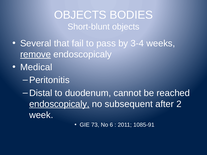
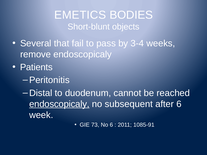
OBJECTS: OBJECTS -> EMETICS (80, 15)
remove underline: present -> none (36, 54)
Medical: Medical -> Patients (36, 67)
after 2: 2 -> 6 (179, 104)
